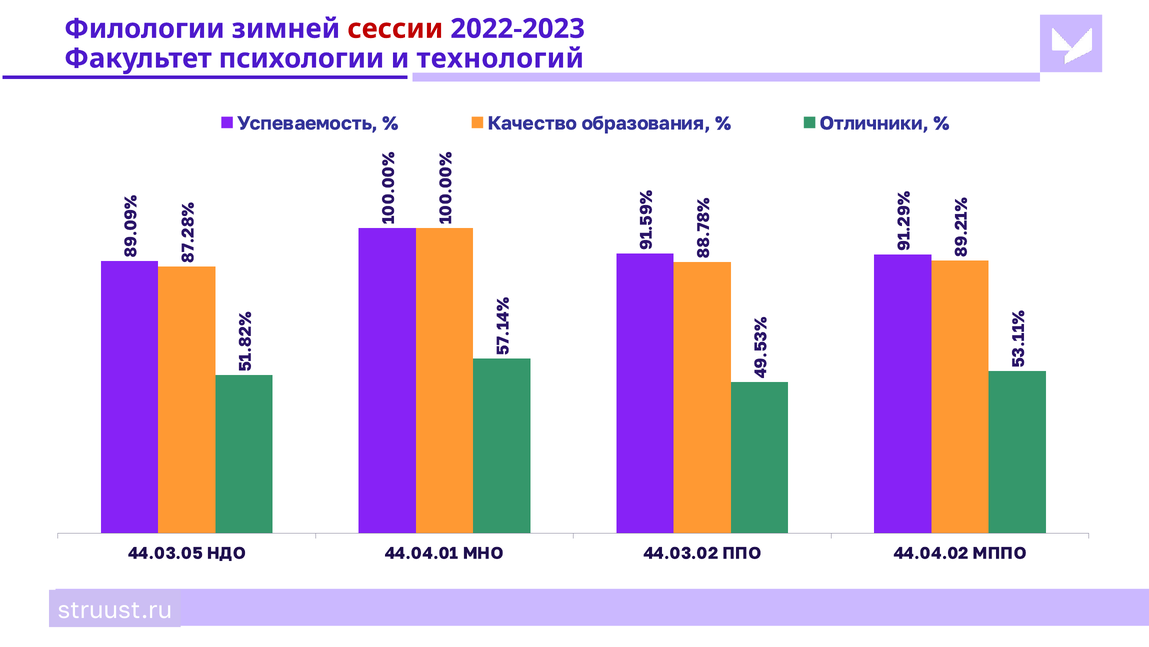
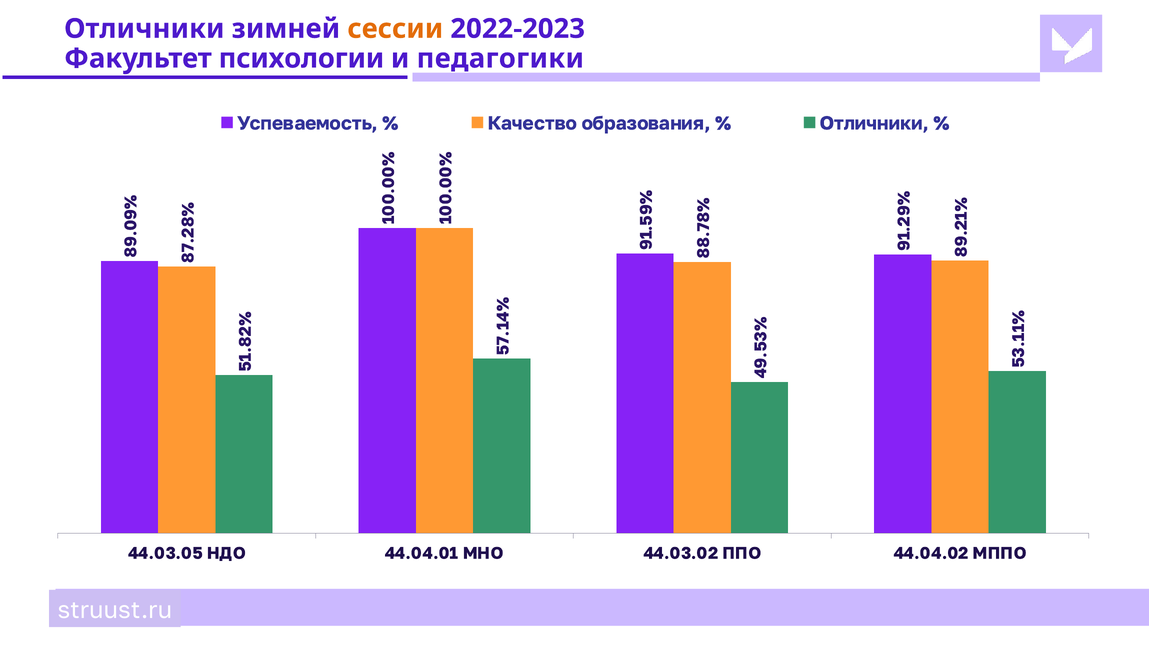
Филологии: Филологии -> Отличники (144, 29)
сессии colour: red -> orange (395, 29)
технологий: технологий -> педагогики (500, 58)
